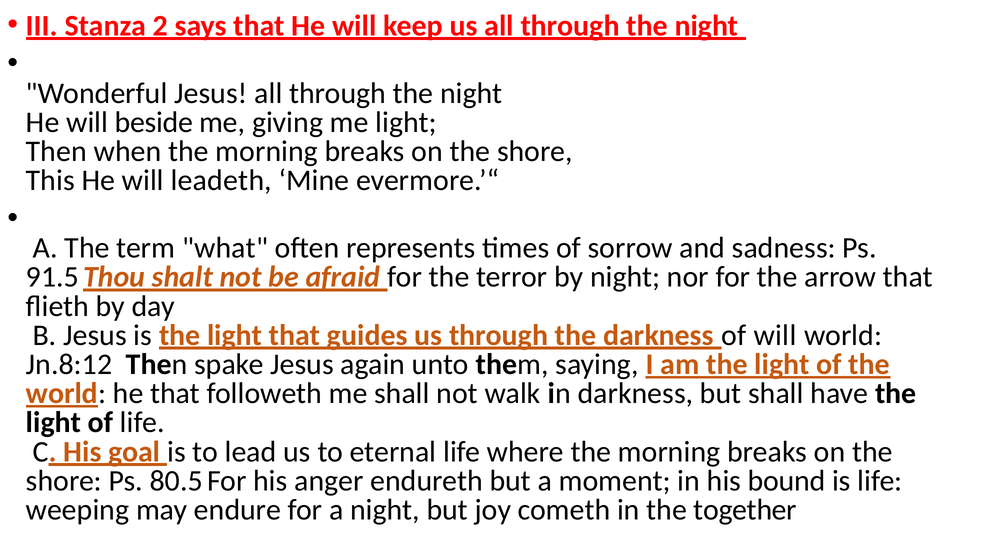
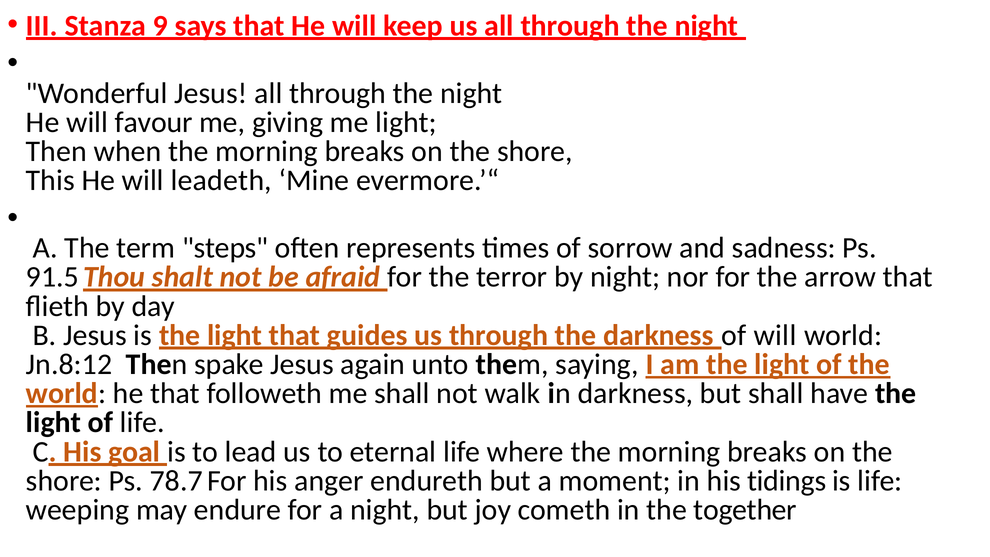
2: 2 -> 9 (160, 26)
beside: beside -> favour (154, 122)
what: what -> steps (225, 248)
80.5: 80.5 -> 78.7 (176, 481)
bound: bound -> tidings (787, 481)
